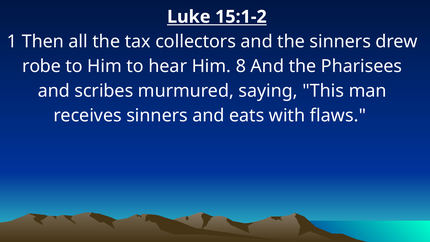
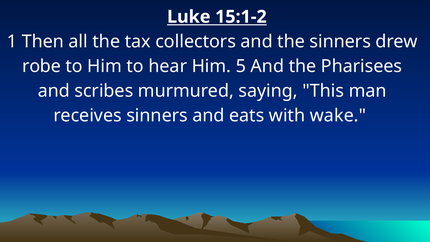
8: 8 -> 5 (241, 66)
flaws: flaws -> wake (338, 116)
